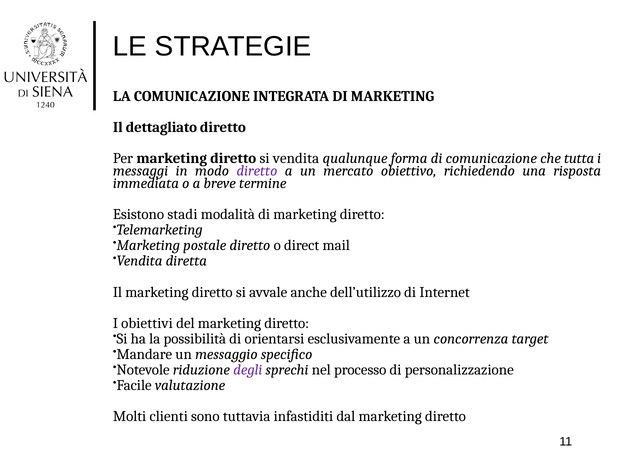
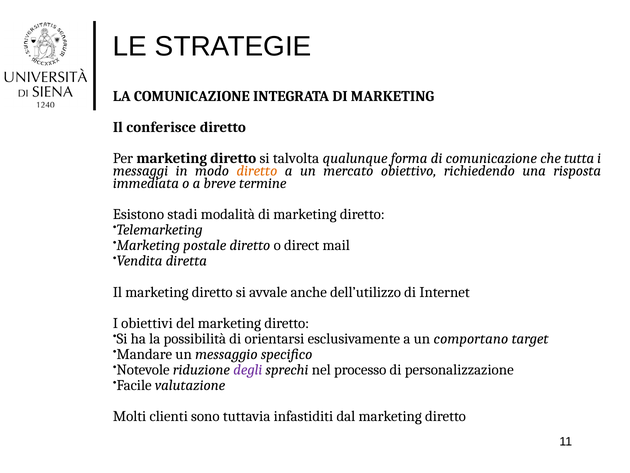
dettagliato: dettagliato -> conferisce (161, 127)
si vendita: vendita -> talvolta (296, 158)
diretto colour: purple -> orange (257, 171)
concorrenza: concorrenza -> comportano (471, 338)
